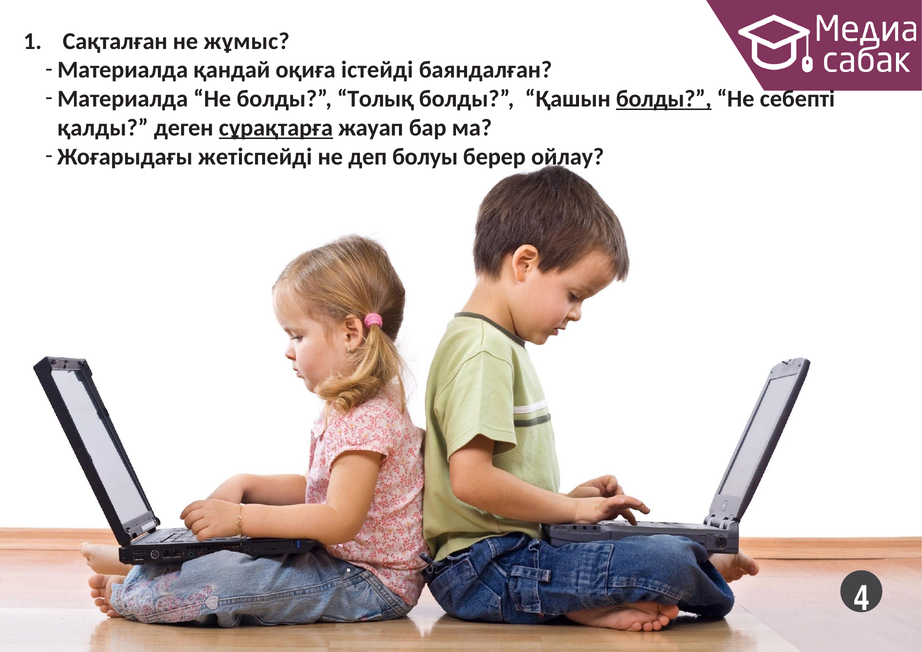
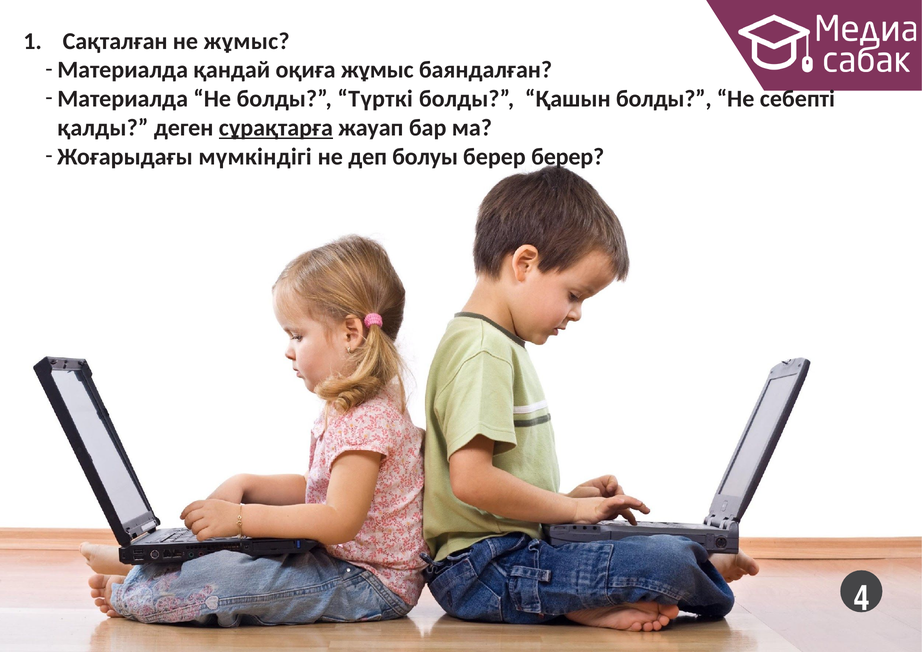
оқиға істейді: істейді -> жұмыс (377, 70)
Толық: Толық -> Түрткі (375, 99)
болды underline: present -> none (664, 99)
жетіспейді: жетіспейді -> мүмкіндігі (255, 157)
берер ойлау: ойлау -> берер (568, 157)
